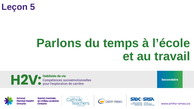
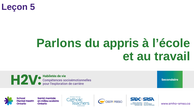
temps: temps -> appris (121, 43)
